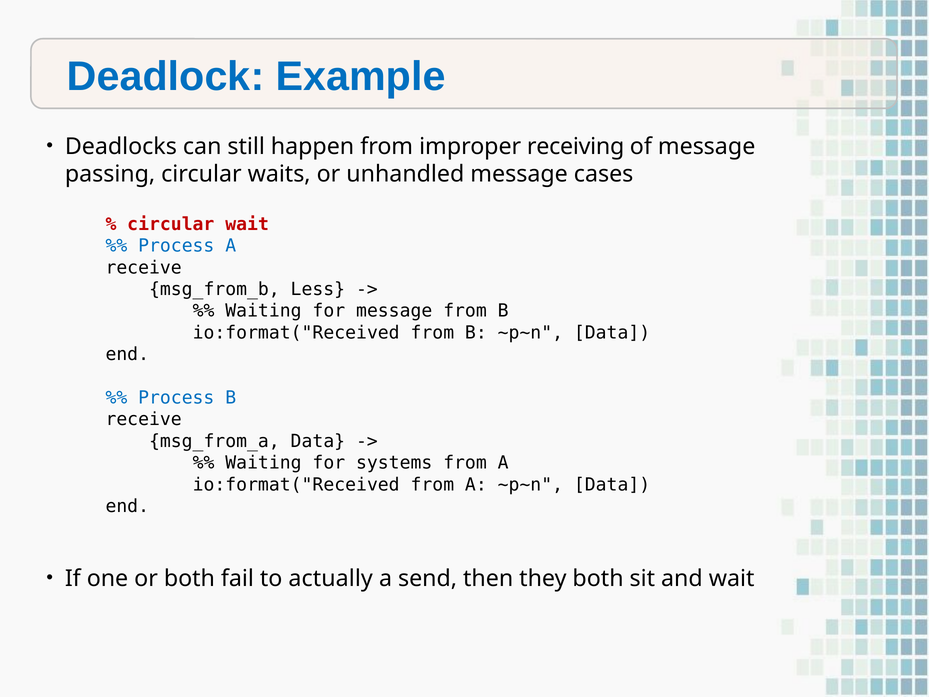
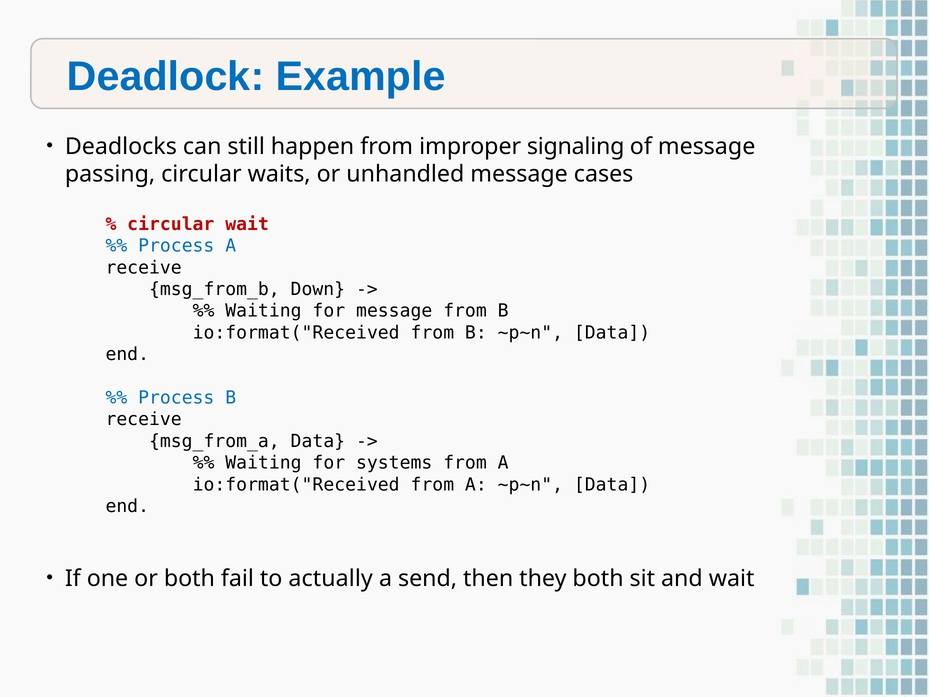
receiving: receiving -> signaling (576, 146)
Less: Less -> Down (318, 289)
